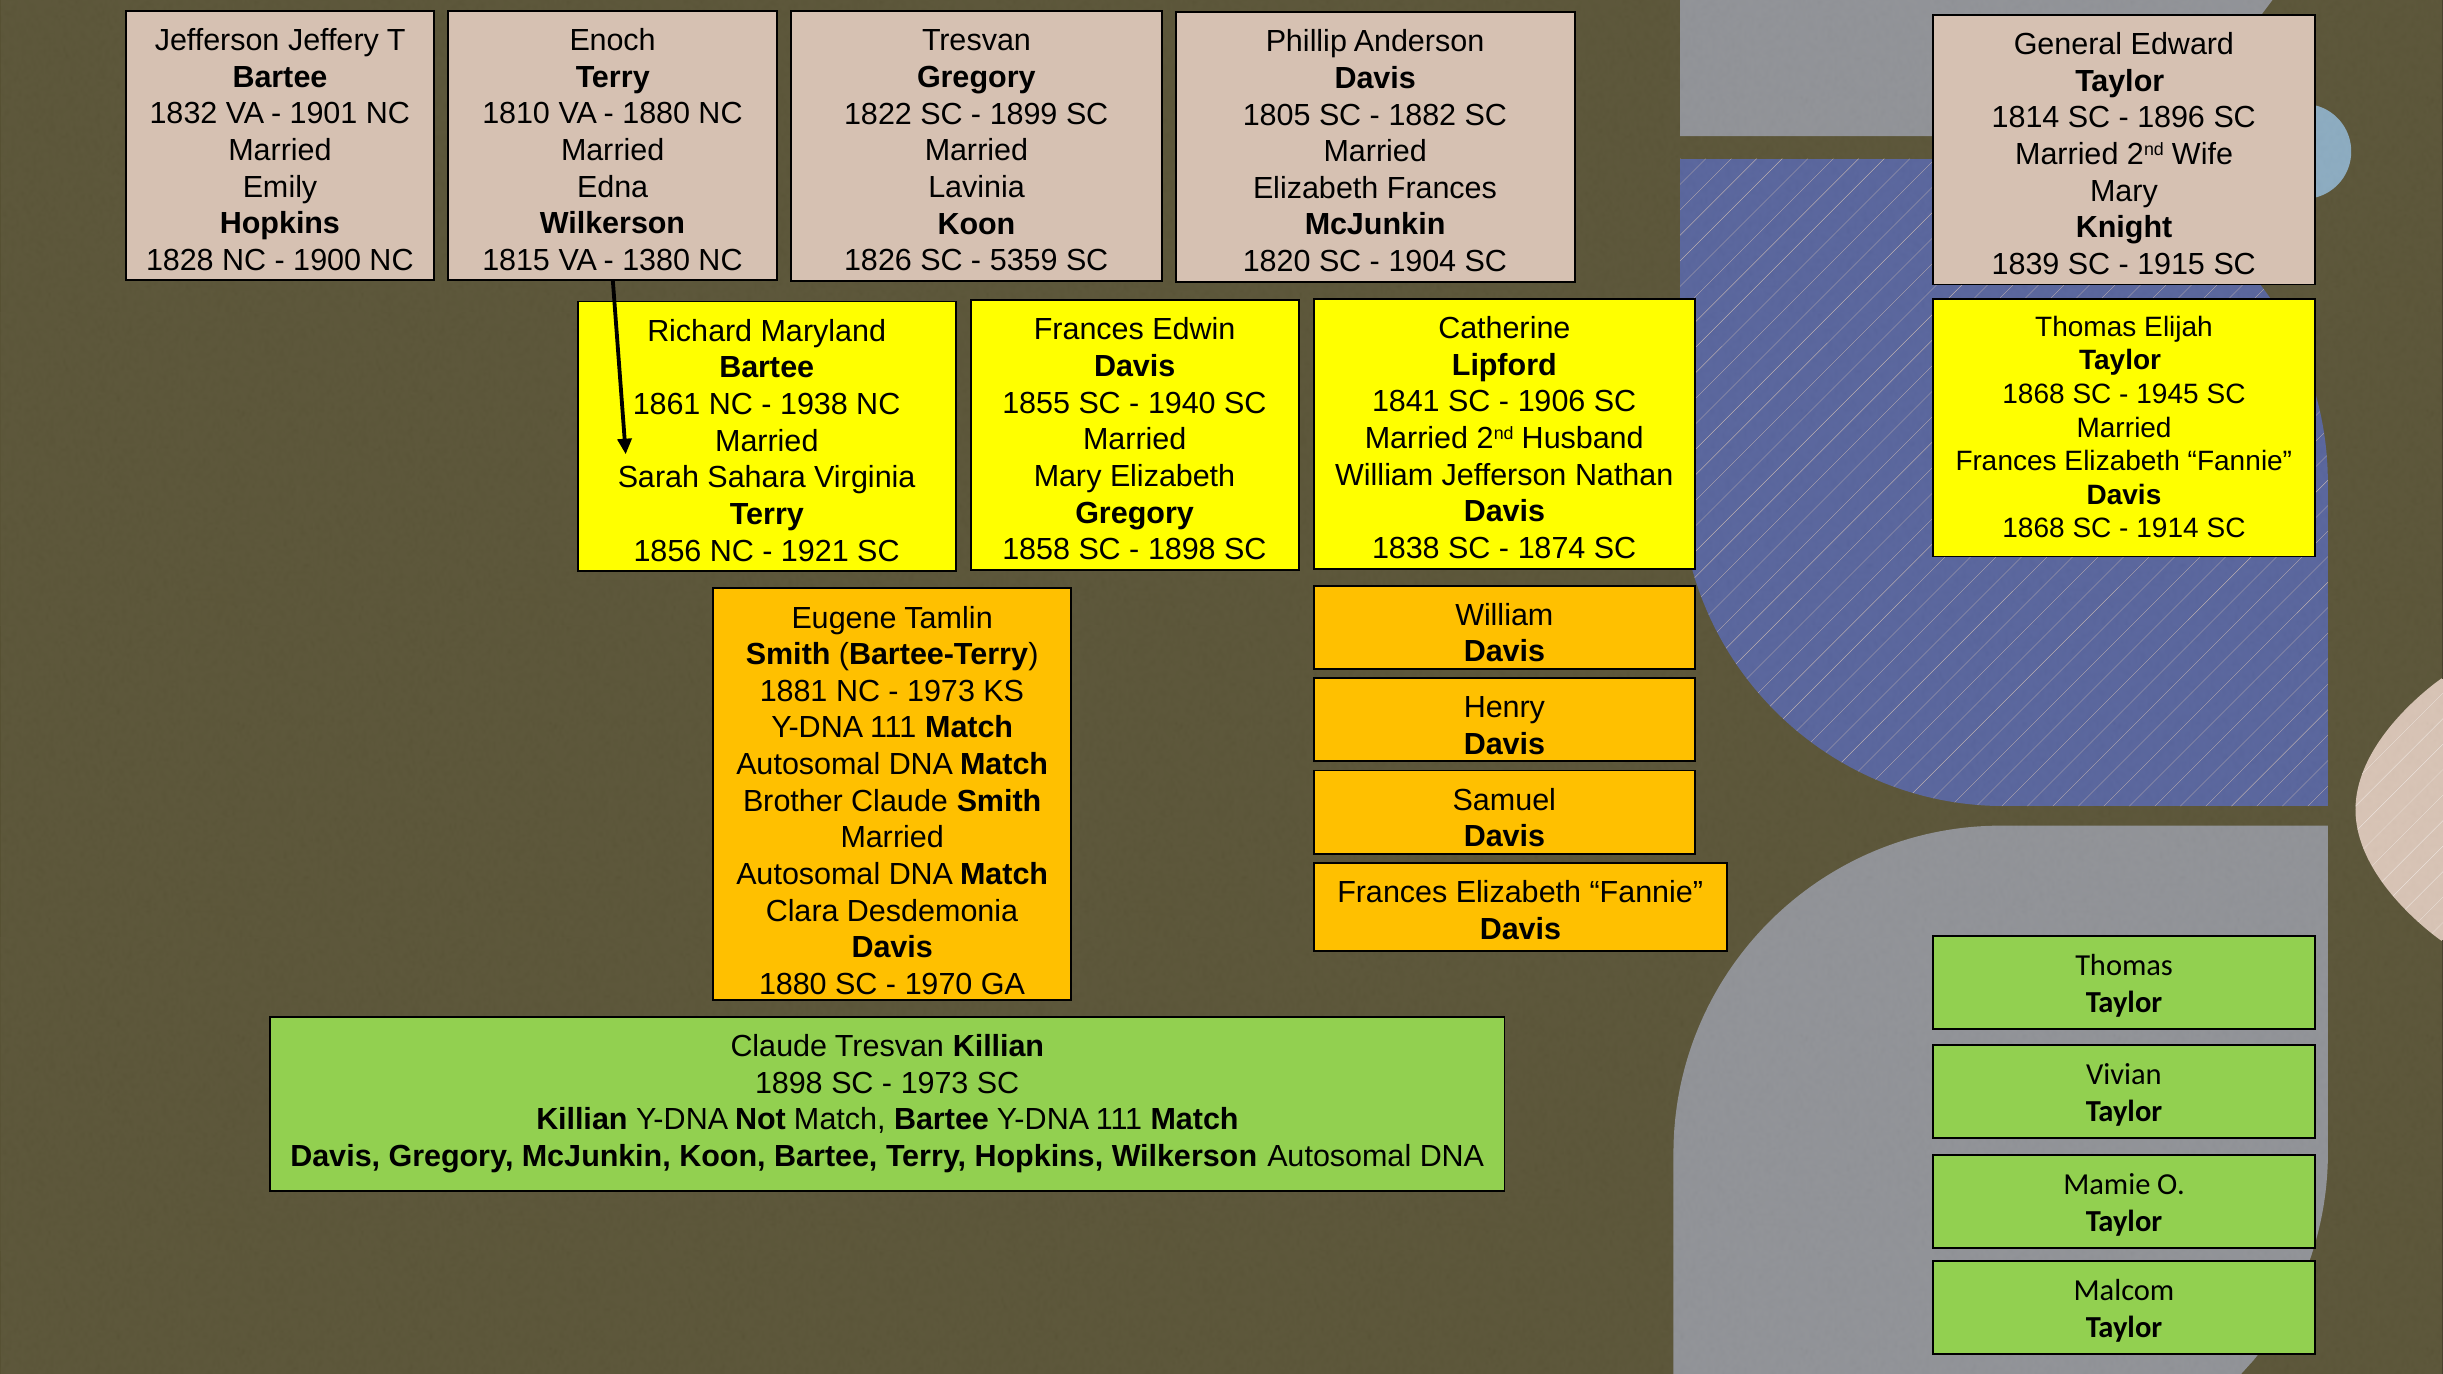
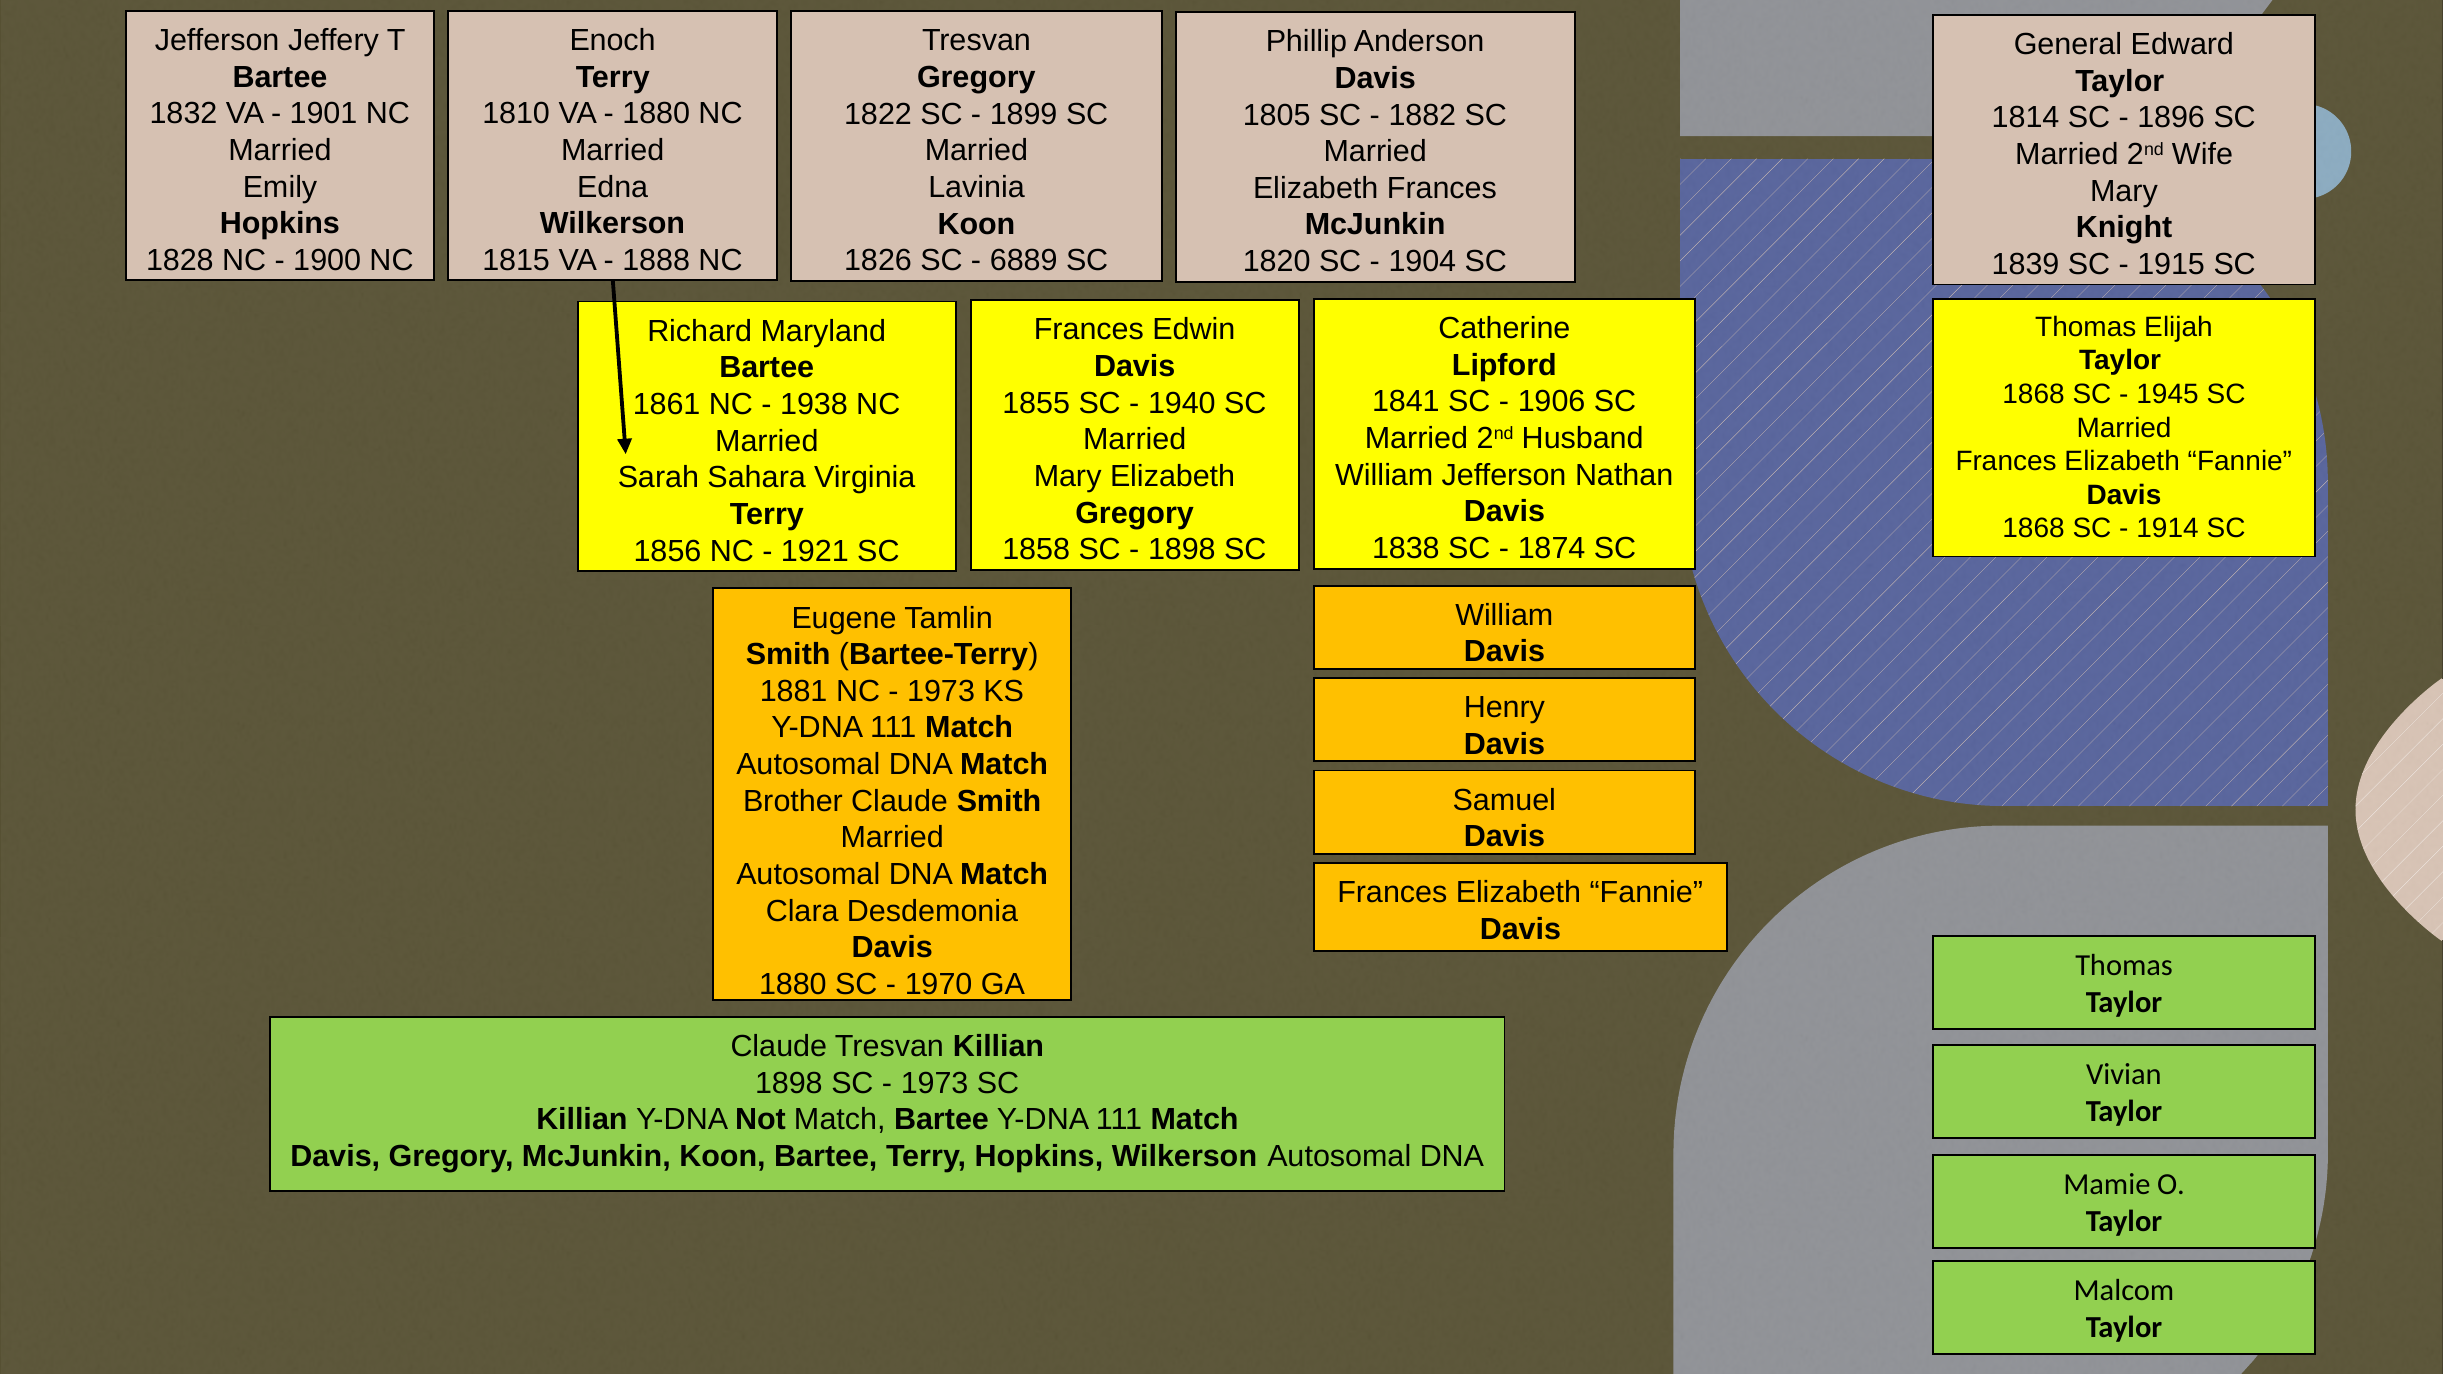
1380: 1380 -> 1888 (656, 260)
5359: 5359 -> 6889 (1024, 261)
